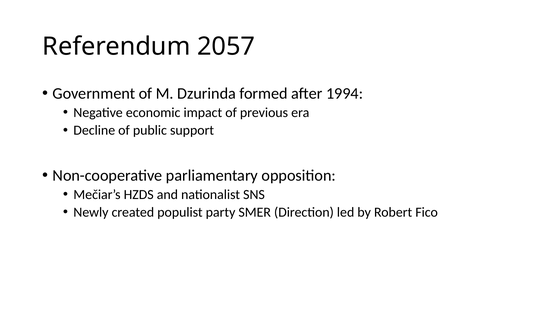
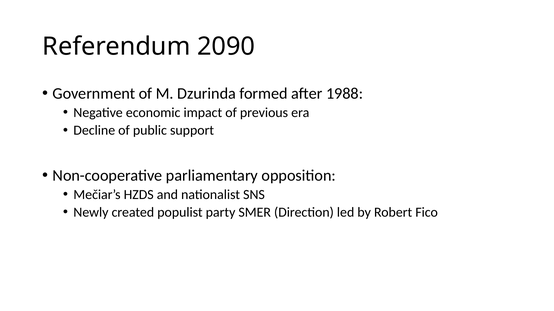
2057: 2057 -> 2090 (226, 47)
1994: 1994 -> 1988 (345, 94)
